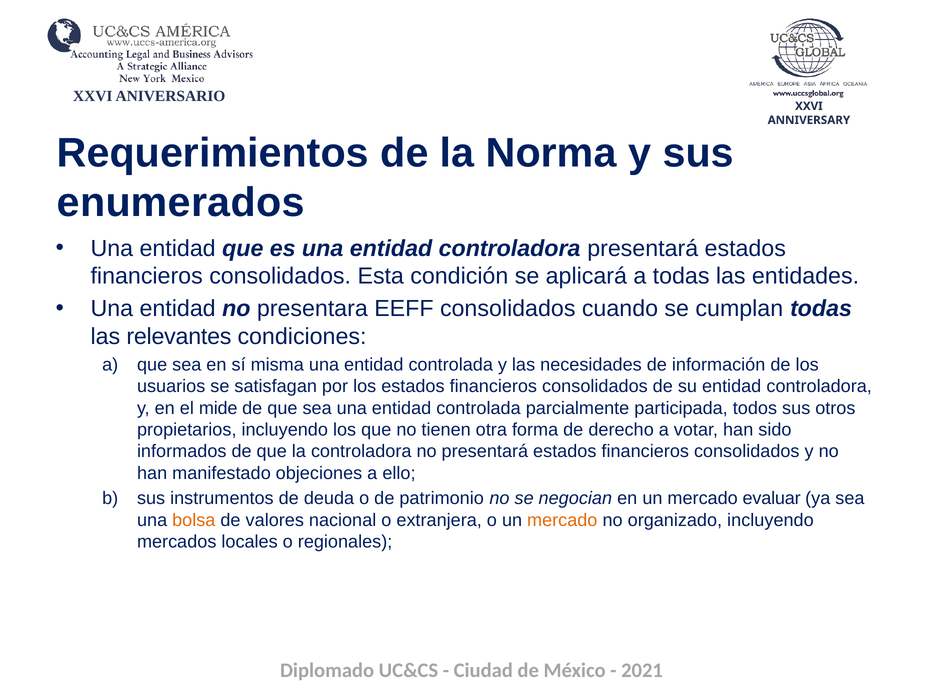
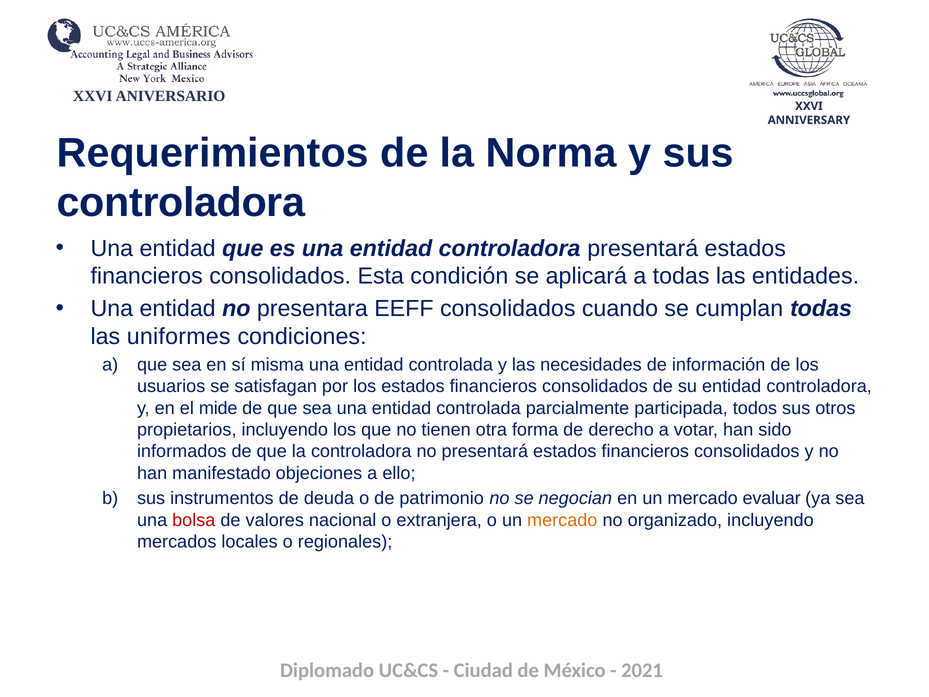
enumerados: enumerados -> controladora (181, 203)
relevantes: relevantes -> uniformes (179, 337)
bolsa colour: orange -> red (194, 520)
